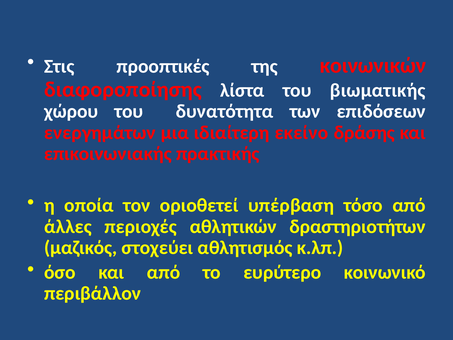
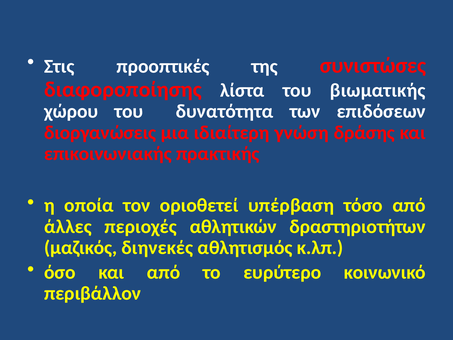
κοινωνικών: κοινωνικών -> συνιστώσες (373, 66)
ενεργημάτων: ενεργημάτων -> διοργανώσεις (100, 133)
εκείνο: εκείνο -> γνώση (302, 133)
στοχεύει: στοχεύει -> διηνεκές (157, 248)
